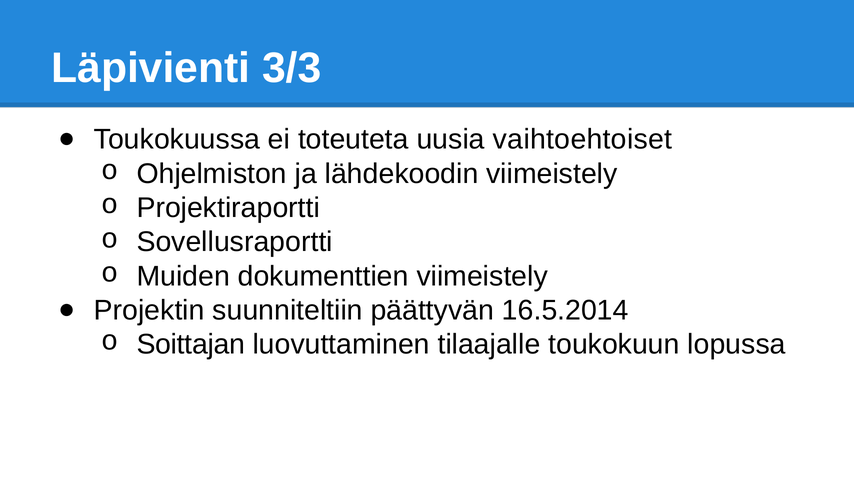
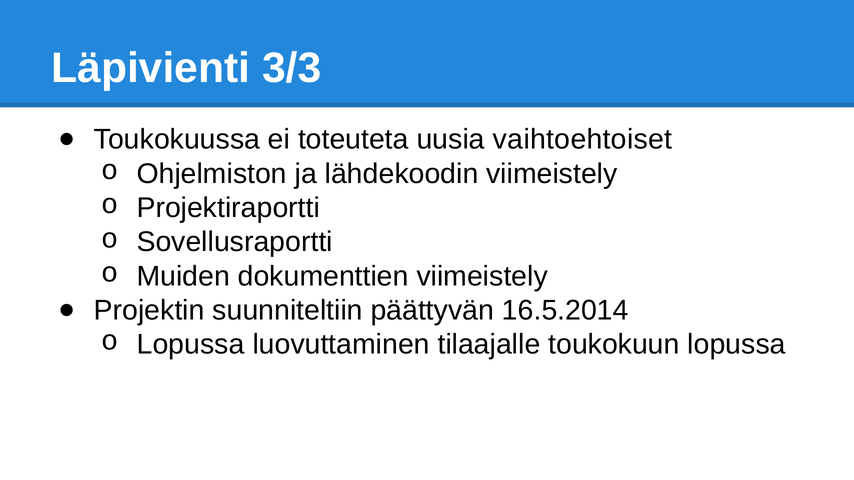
Soittajan: Soittajan -> Lopussa (191, 345)
